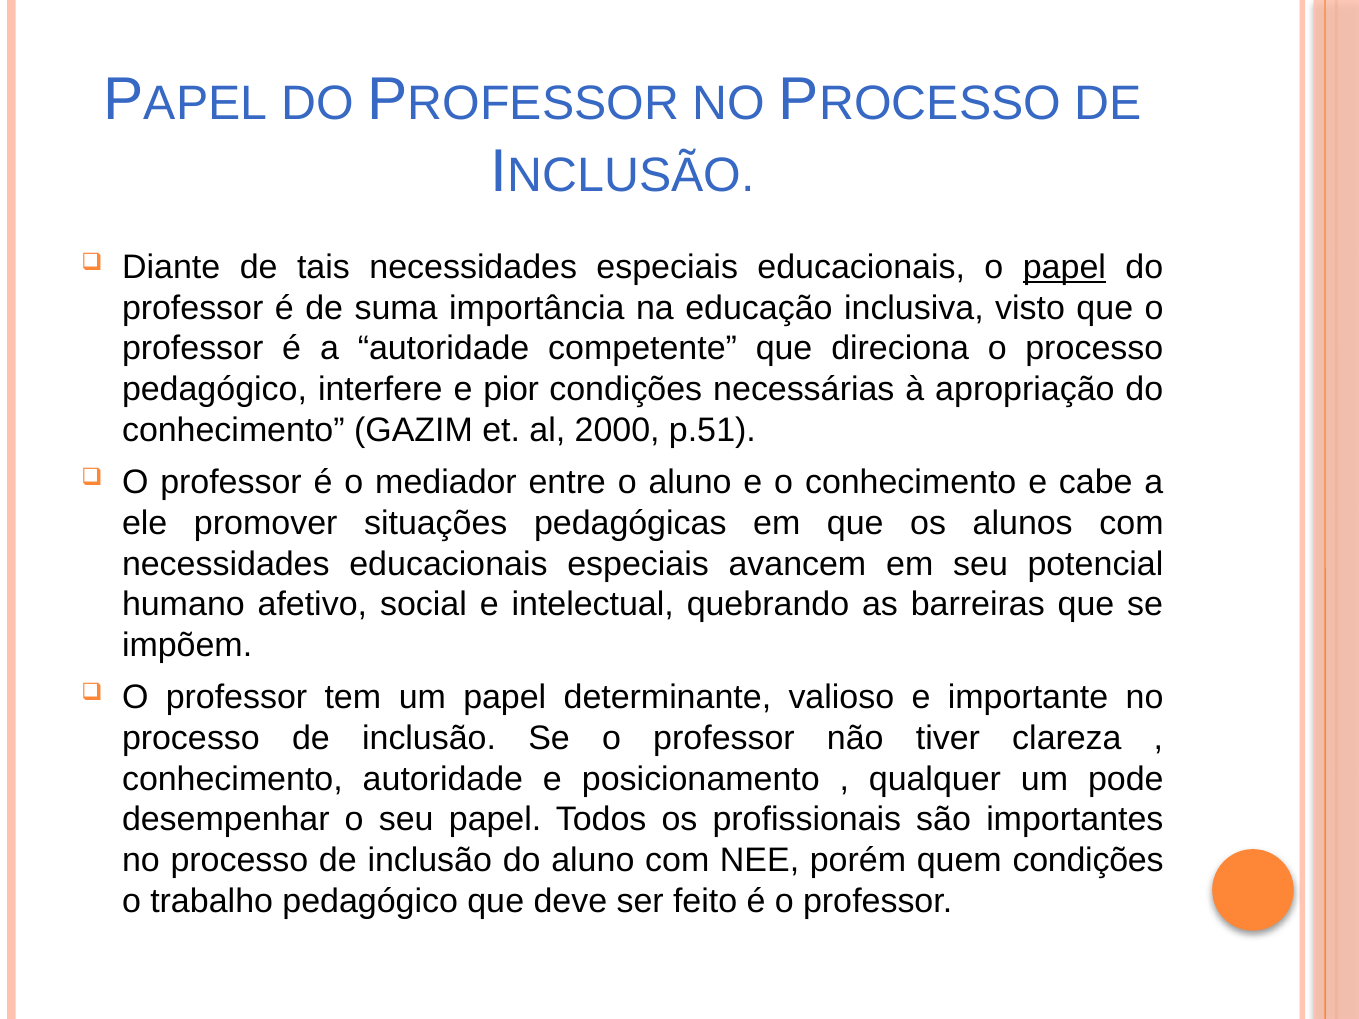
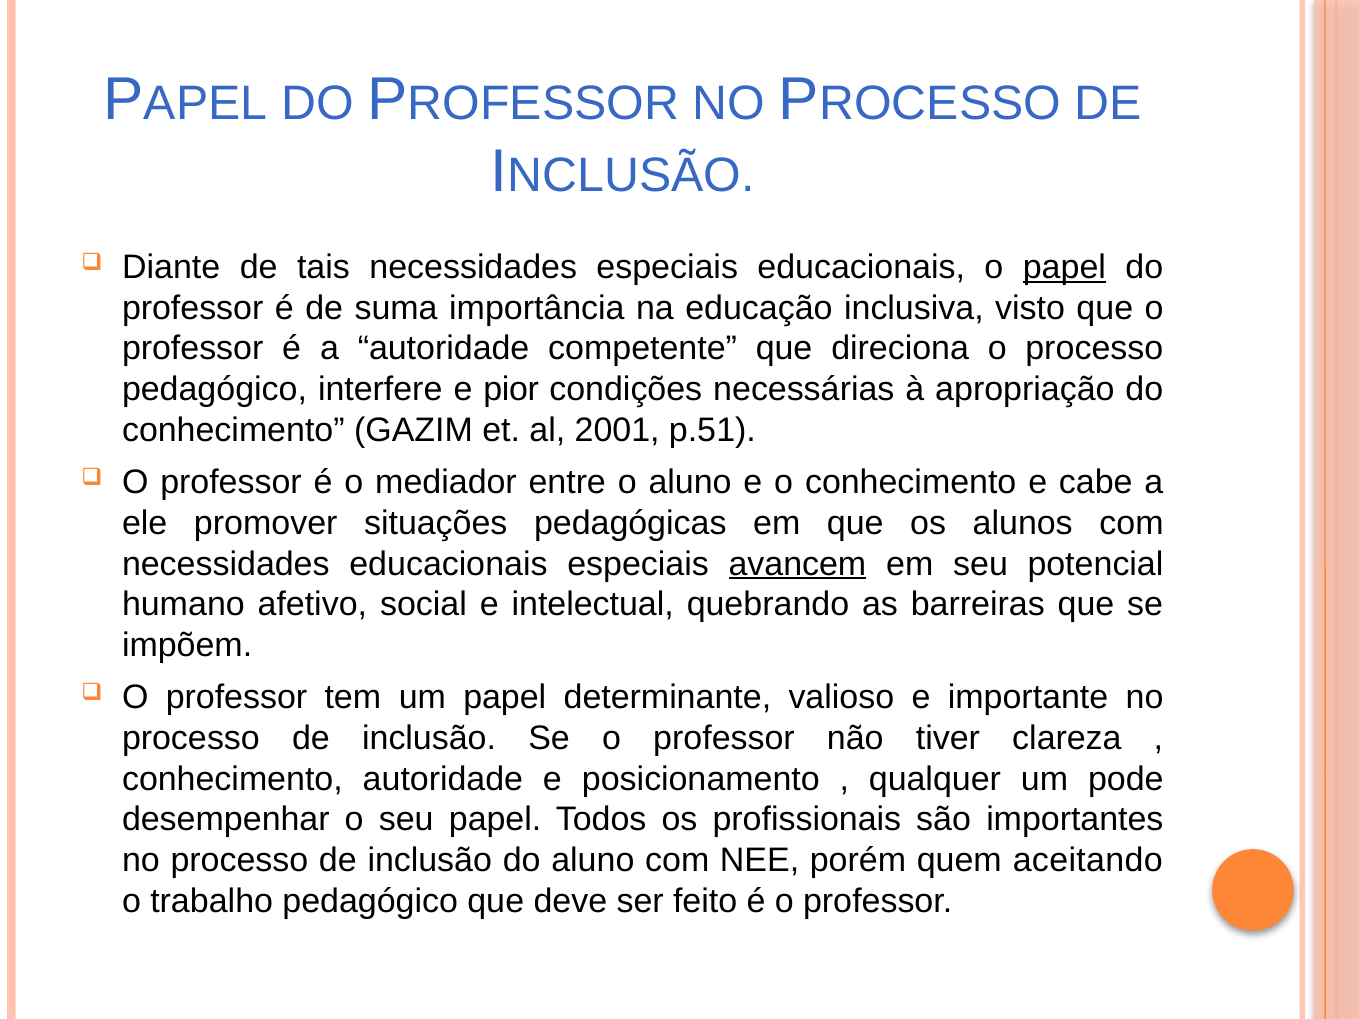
2000: 2000 -> 2001 (617, 430)
avancem underline: none -> present (797, 564)
quem condições: condições -> aceitando (1088, 861)
